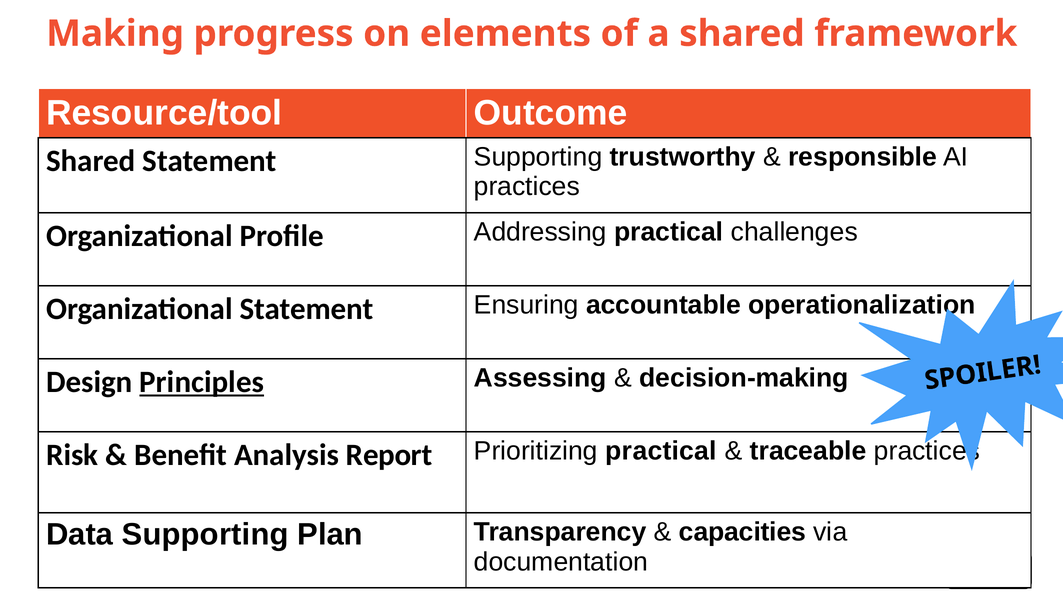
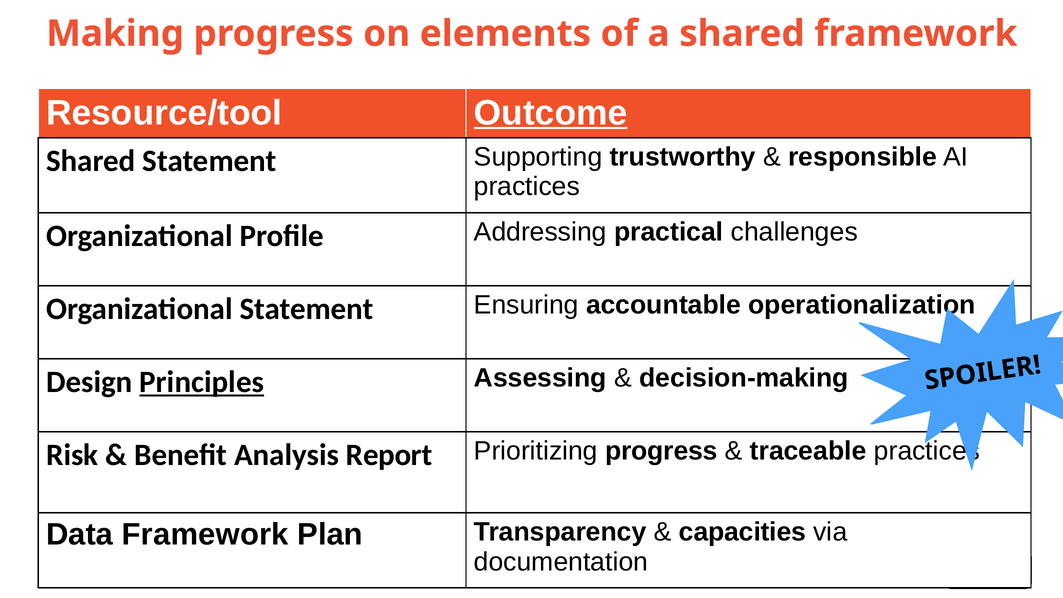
Outcome underline: none -> present (551, 113)
Prioritizing practical: practical -> progress (661, 451)
Data Supporting: Supporting -> Framework (205, 534)
